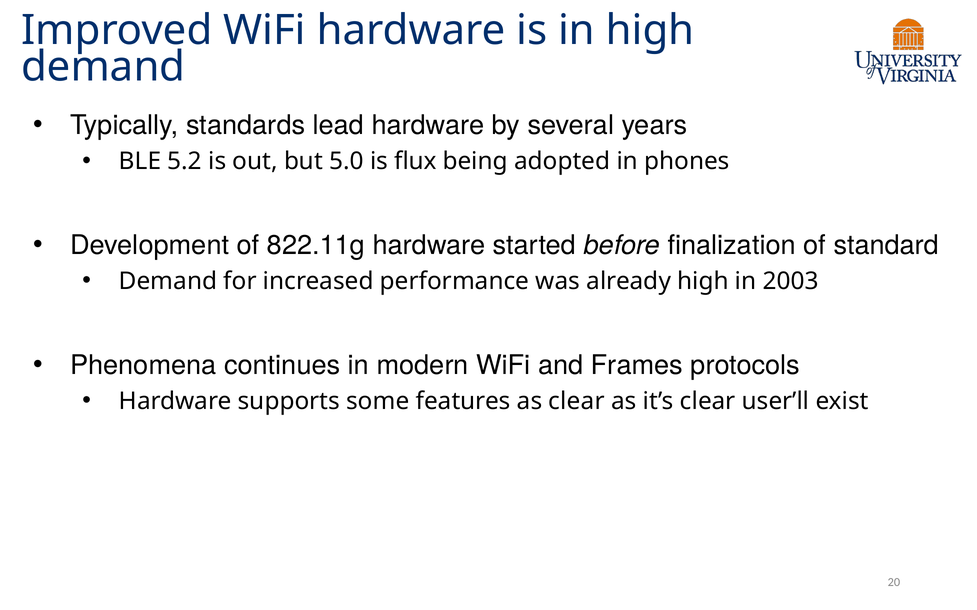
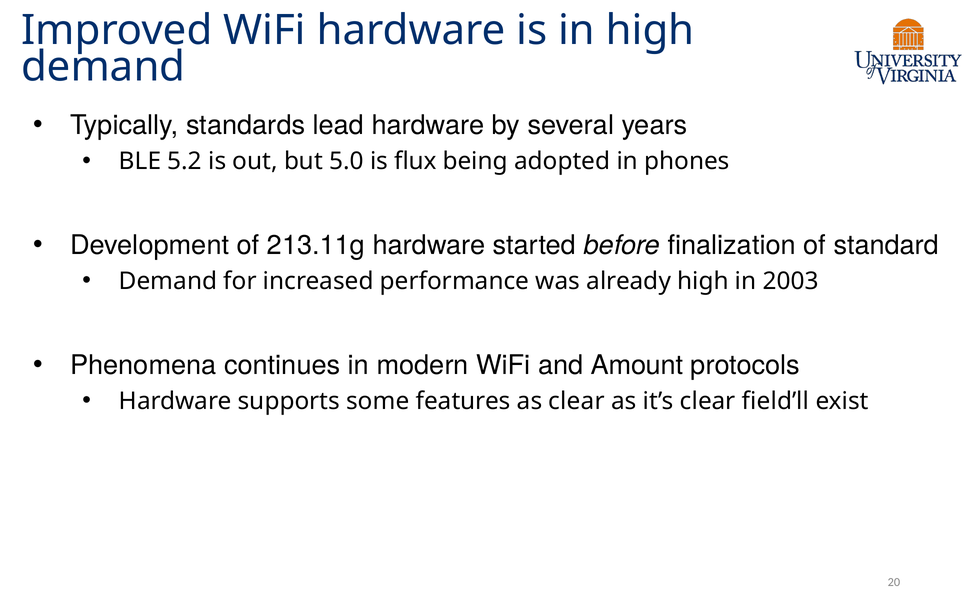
822.11g: 822.11g -> 213.11g (316, 246)
Frames: Frames -> Amount (637, 366)
user’ll: user’ll -> field’ll (776, 402)
